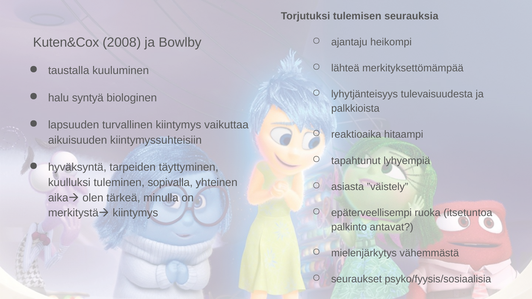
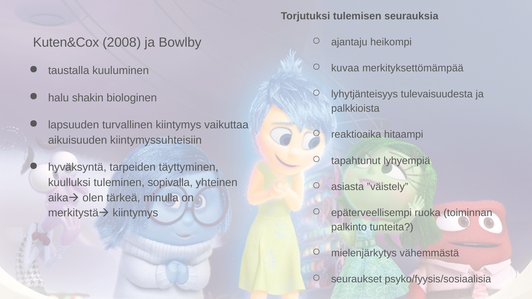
lähteä: lähteä -> kuvaa (345, 68)
syntyä: syntyä -> shakin (88, 98)
itsetuntoa: itsetuntoa -> toiminnan (468, 213)
antavat: antavat -> tunteita (392, 227)
